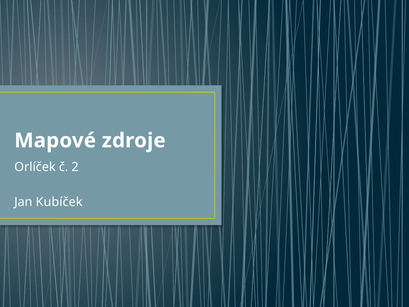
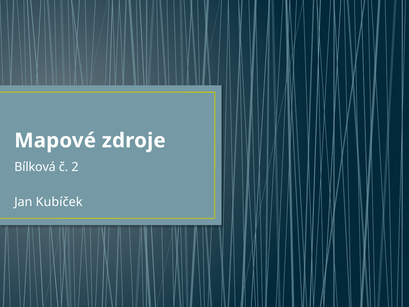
Orlíček: Orlíček -> Bílková (35, 167)
